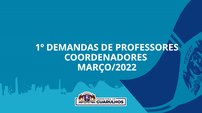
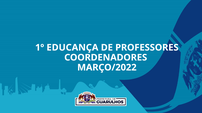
DEMANDAS: DEMANDAS -> EDUCANÇA (72, 48)
